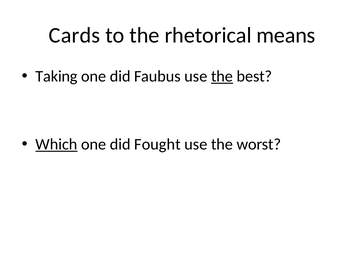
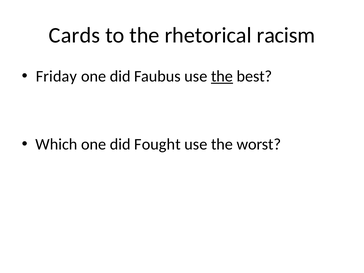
means: means -> racism (286, 35)
Taking: Taking -> Friday (56, 76)
Which underline: present -> none (56, 144)
